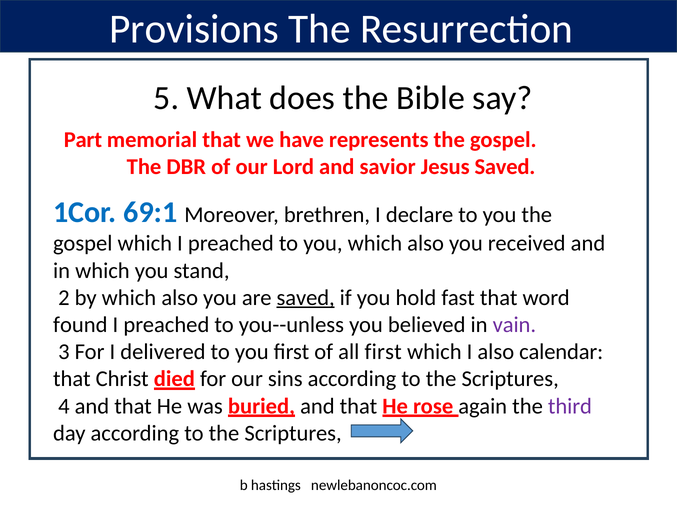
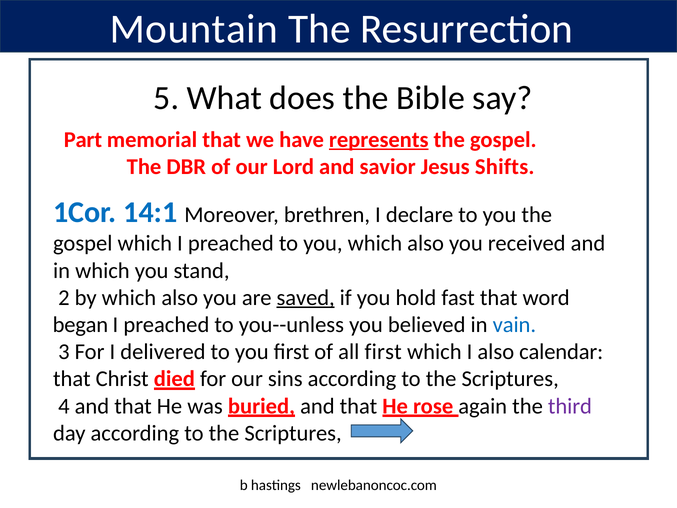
Provisions: Provisions -> Mountain (194, 29)
represents underline: none -> present (379, 140)
Jesus Saved: Saved -> Shifts (505, 167)
69:1: 69:1 -> 14:1 (150, 212)
found: found -> began (80, 325)
vain colour: purple -> blue (514, 325)
